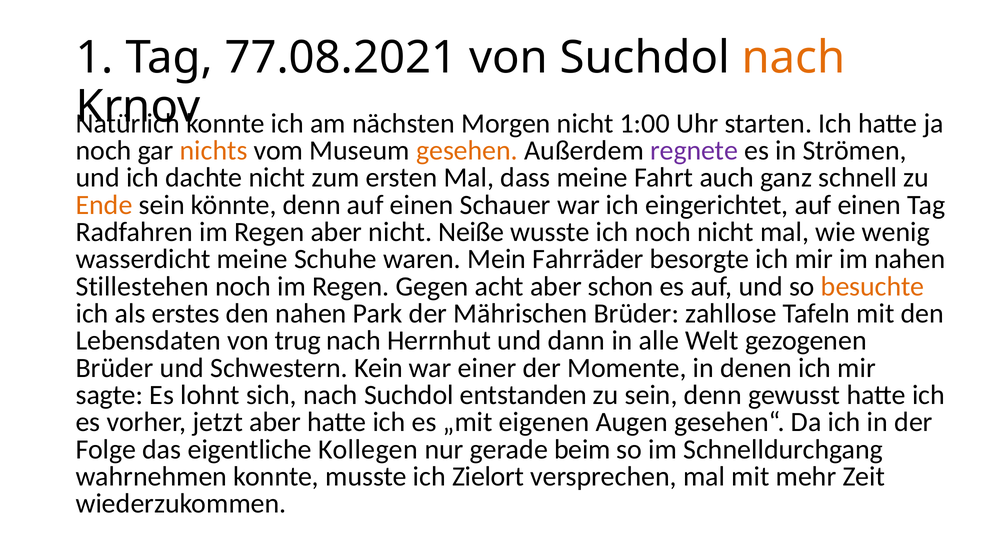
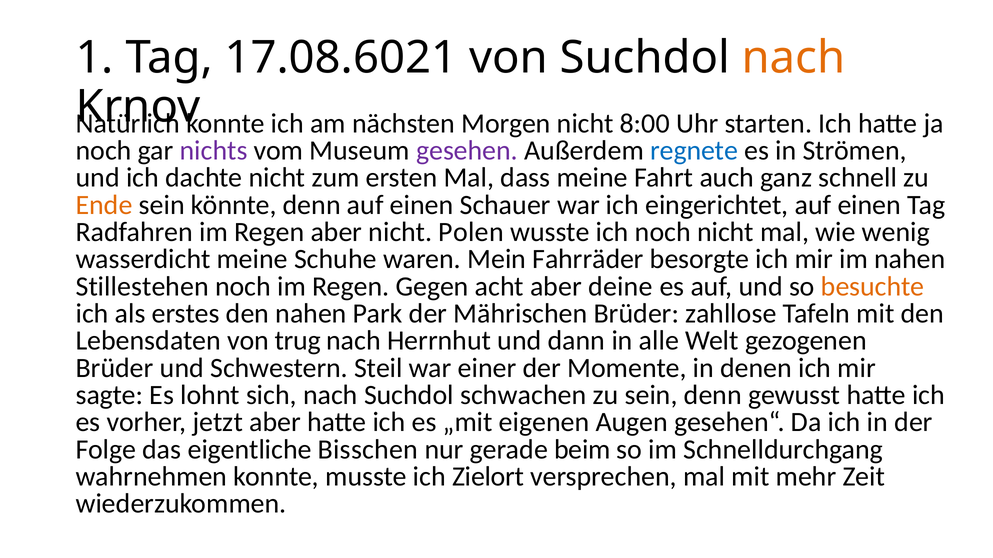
77.08.2021: 77.08.2021 -> 17.08.6021 (341, 58)
1:00: 1:00 -> 8:00 (645, 124)
nichts colour: orange -> purple (214, 151)
gesehen colour: orange -> purple (467, 151)
regnete colour: purple -> blue (694, 151)
Neiße: Neiße -> Polen (471, 232)
schon: schon -> deine (621, 287)
Kein: Kein -> Steil (378, 368)
entstanden: entstanden -> schwachen (523, 395)
Kollegen: Kollegen -> Bisschen (368, 450)
